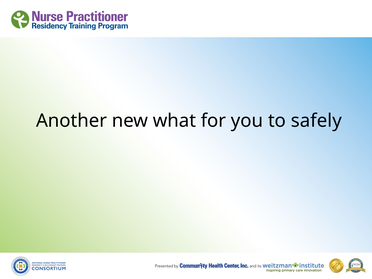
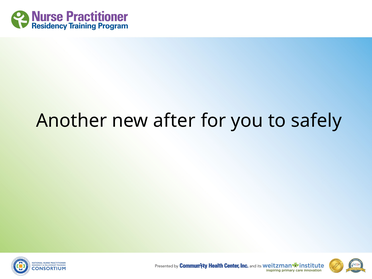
what: what -> after (174, 121)
